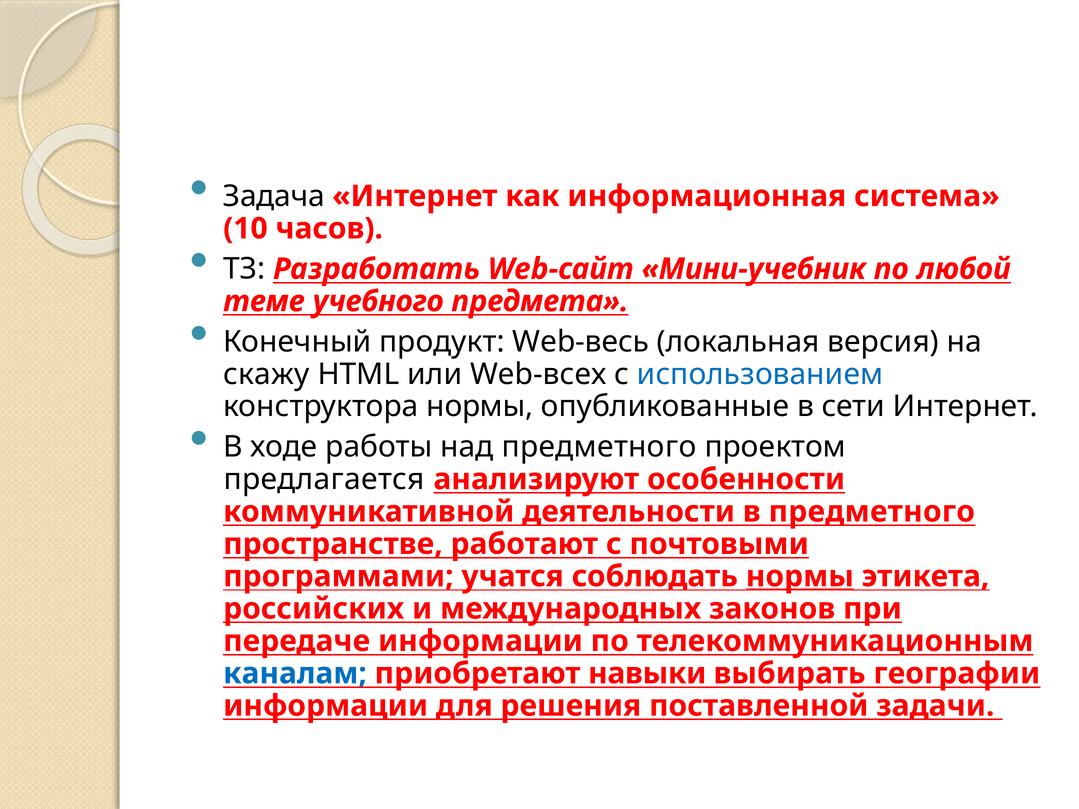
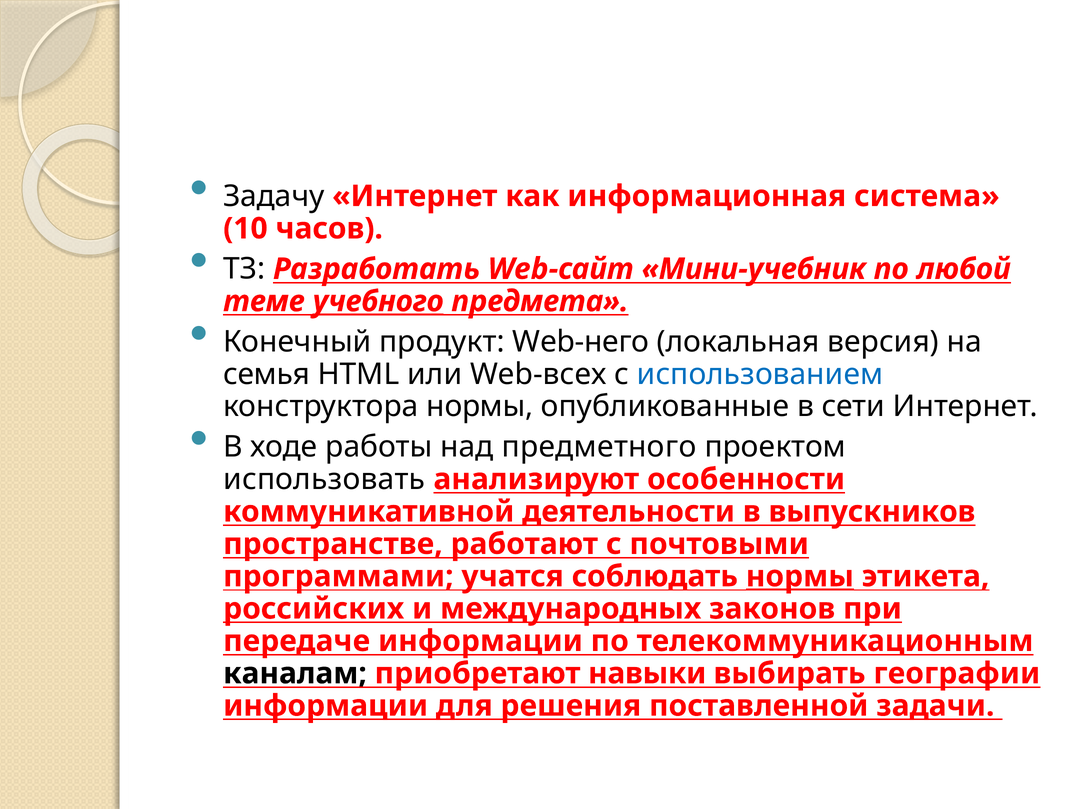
Задача: Задача -> Задачу (274, 196)
учебного underline: none -> present (378, 301)
Web-весь: Web-весь -> Web-него (581, 342)
скажу: скажу -> семья (267, 374)
предлагается: предлагается -> использовать (324, 479)
в предметного: предметного -> выпускников (872, 512)
каналам colour: blue -> black (295, 674)
